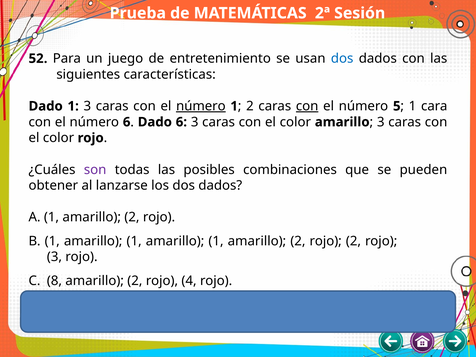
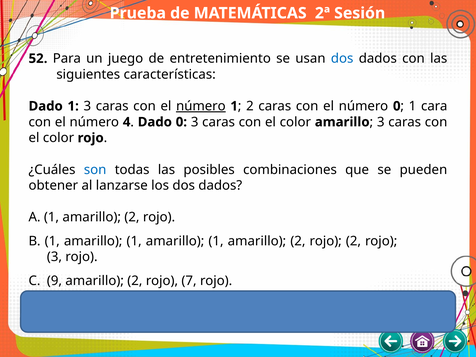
con underline: present -> none (307, 106)
número 5: 5 -> 0 (397, 106)
número 6: 6 -> 4 (127, 122)
Dado 6: 6 -> 0 (181, 122)
son colour: purple -> blue (95, 170)
8: 8 -> 9 (54, 281)
4: 4 -> 7 (189, 281)
